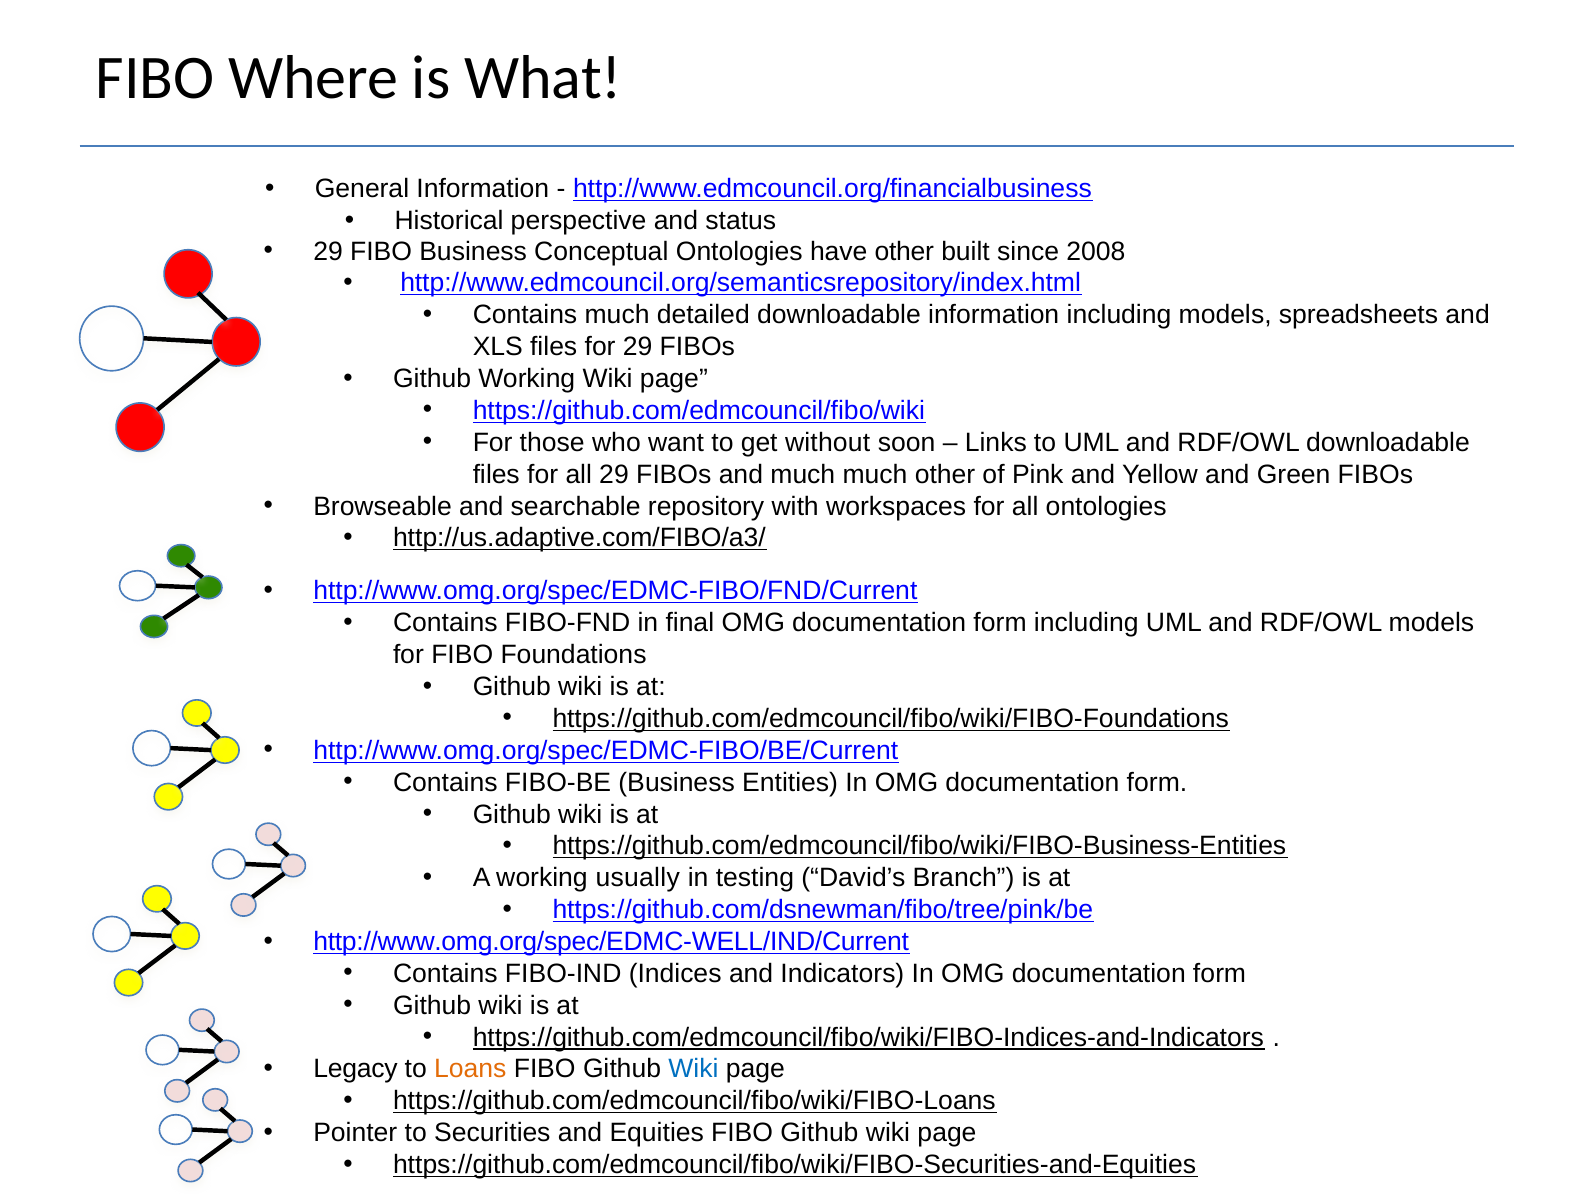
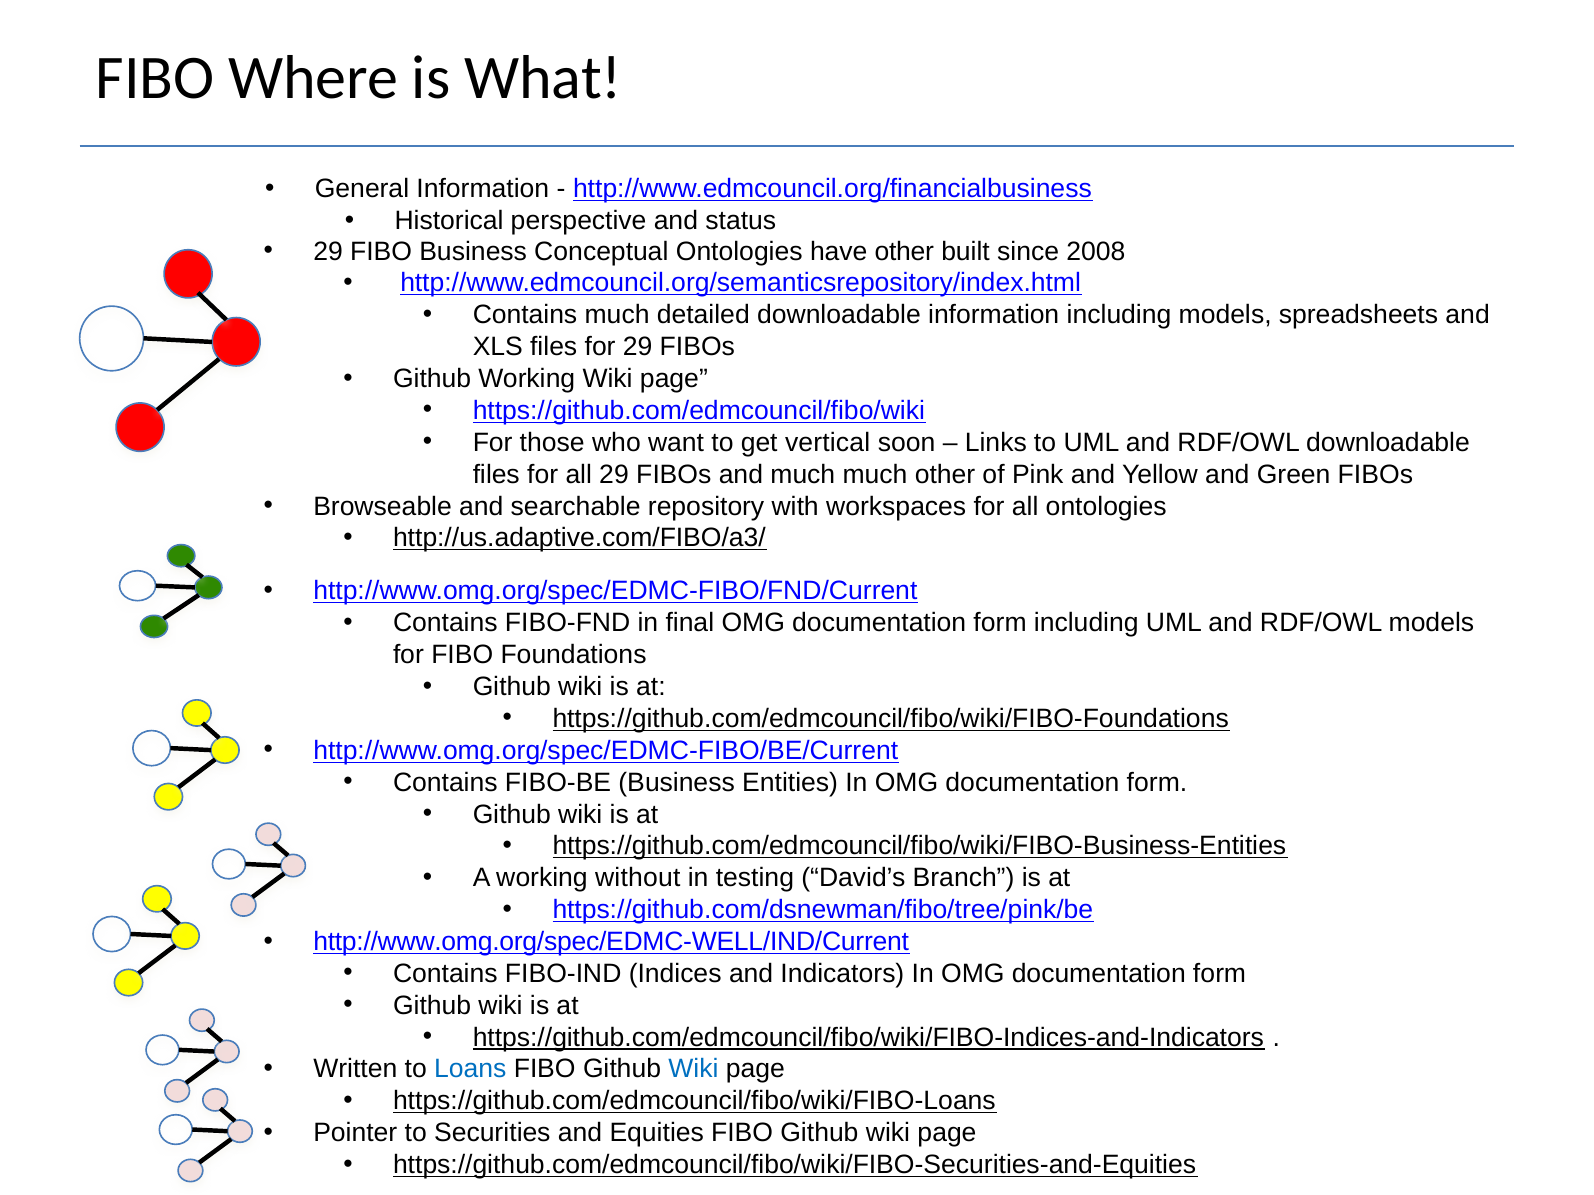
without: without -> vertical (828, 443)
usually: usually -> without (638, 878)
Legacy: Legacy -> Written (355, 1070)
Loans colour: orange -> blue (470, 1070)
